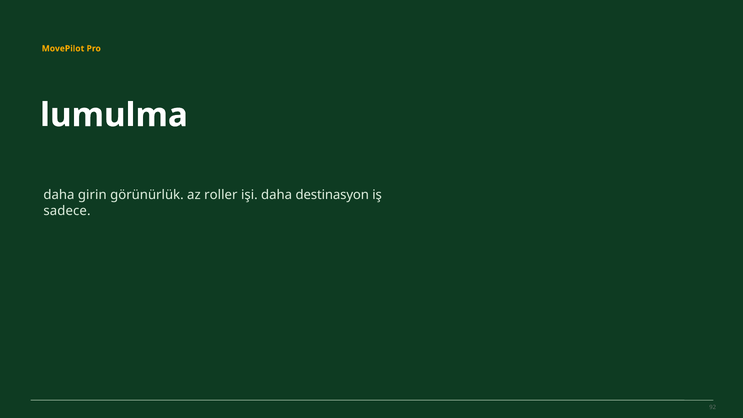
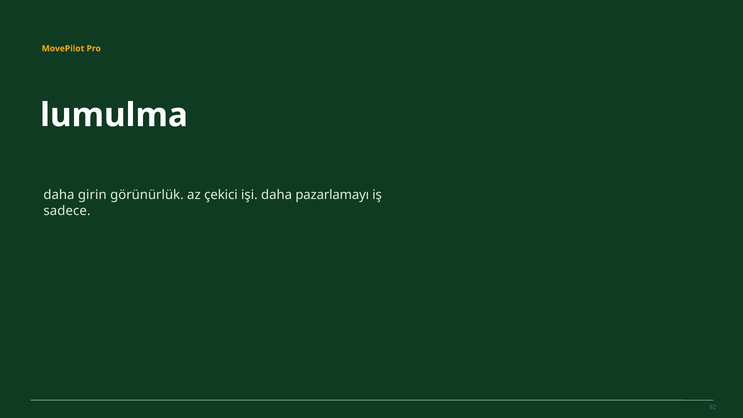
roller: roller -> çekici (221, 195)
destinasyon: destinasyon -> pazarlamayı (332, 195)
